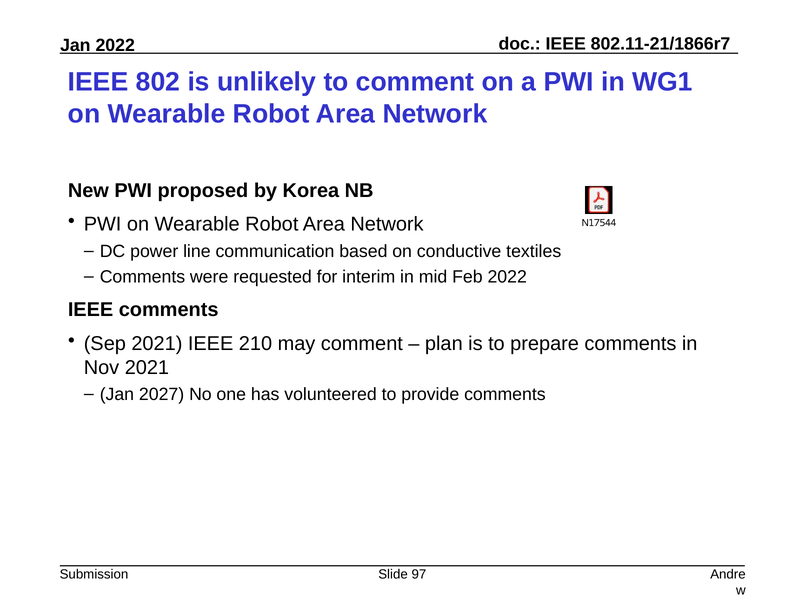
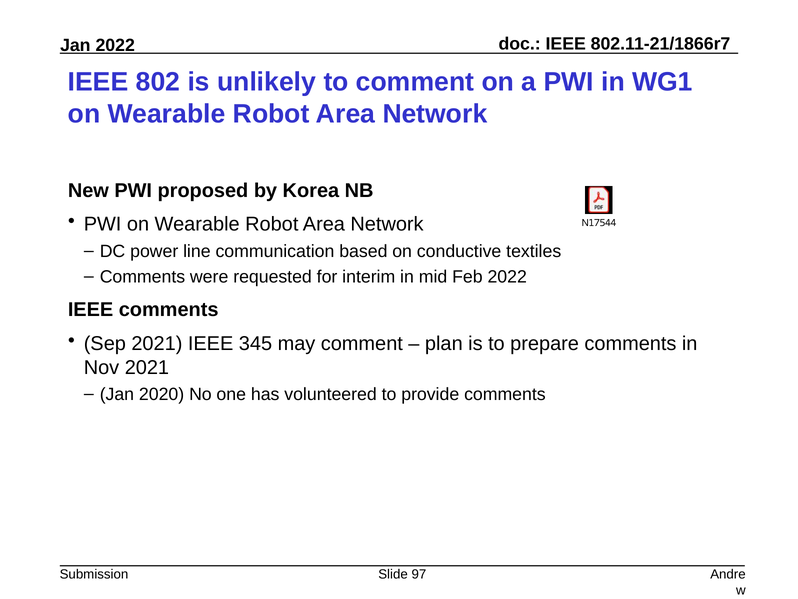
210: 210 -> 345 (256, 343)
2027: 2027 -> 2020 (162, 394)
